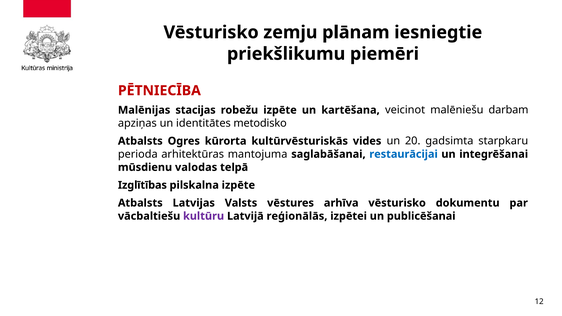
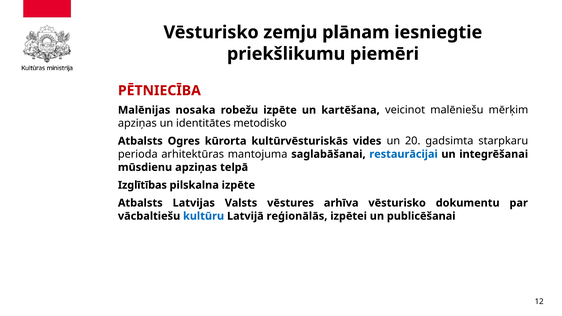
stacijas: stacijas -> nosaka (195, 110)
darbam: darbam -> mērķim (508, 110)
mūsdienu valodas: valodas -> apziņas (196, 167)
kultūru colour: purple -> blue (204, 216)
